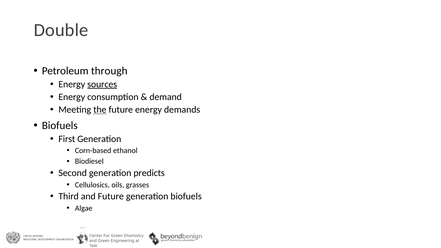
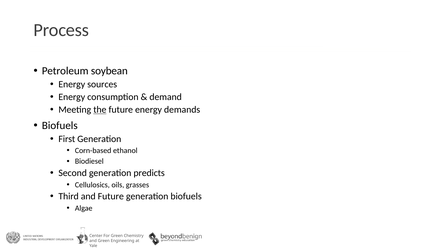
Double: Double -> Process (61, 30)
through: through -> soybean (109, 71)
sources underline: present -> none (102, 84)
